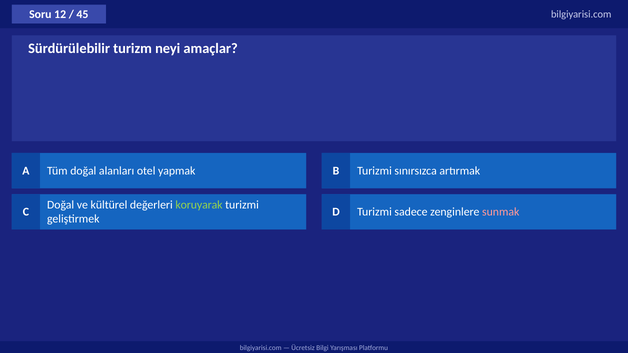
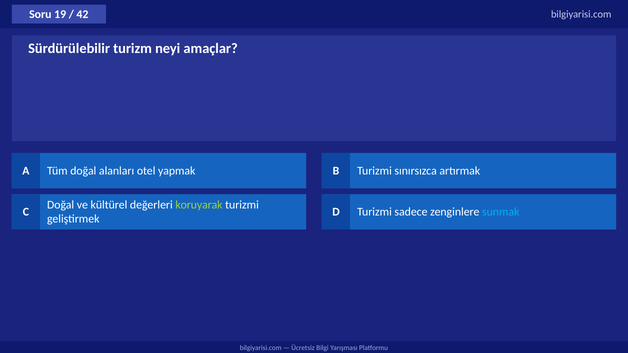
12: 12 -> 19 (60, 14)
45: 45 -> 42 (82, 14)
sunmak colour: pink -> light blue (501, 212)
